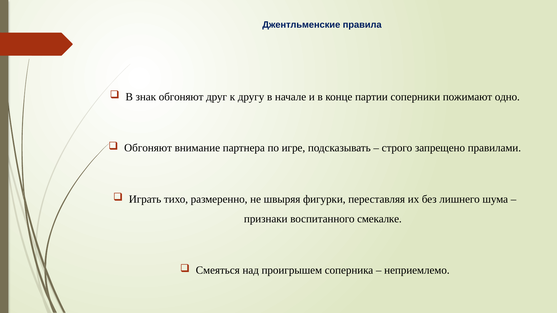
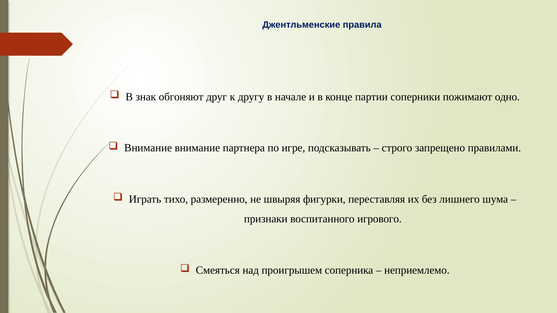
Обгоняют: Обгоняют -> Внимание (148, 148)
смекалке: смекалке -> игрового (379, 219)
